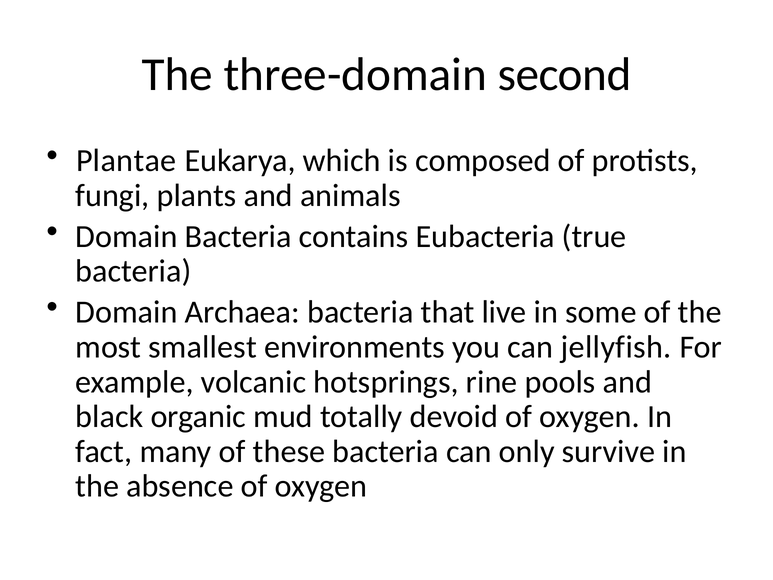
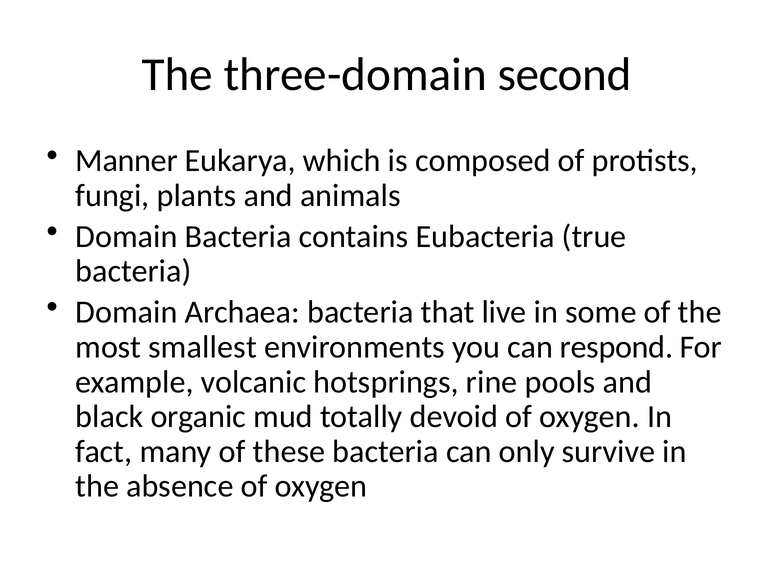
Plantae: Plantae -> Manner (127, 161)
jellyfish: jellyfish -> respond (616, 347)
